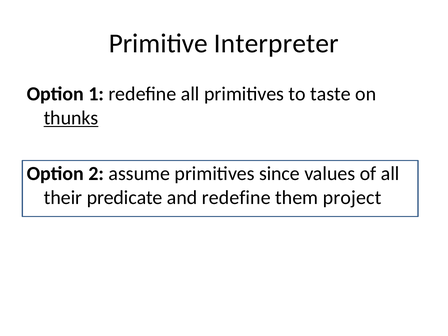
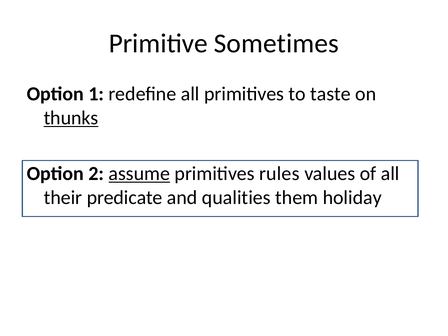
Interpreter: Interpreter -> Sometimes (276, 43)
assume underline: none -> present (139, 174)
since: since -> rules (279, 174)
and redefine: redefine -> qualities (236, 198)
project: project -> holiday (352, 198)
